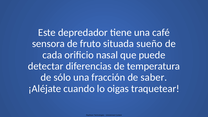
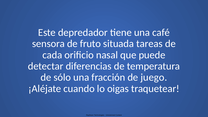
sueño: sueño -> tareas (149, 44)
saber: saber -> juego (154, 77)
